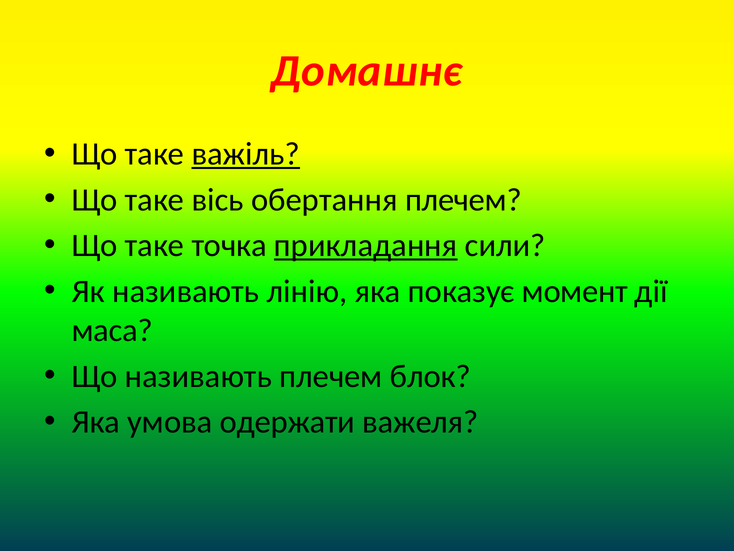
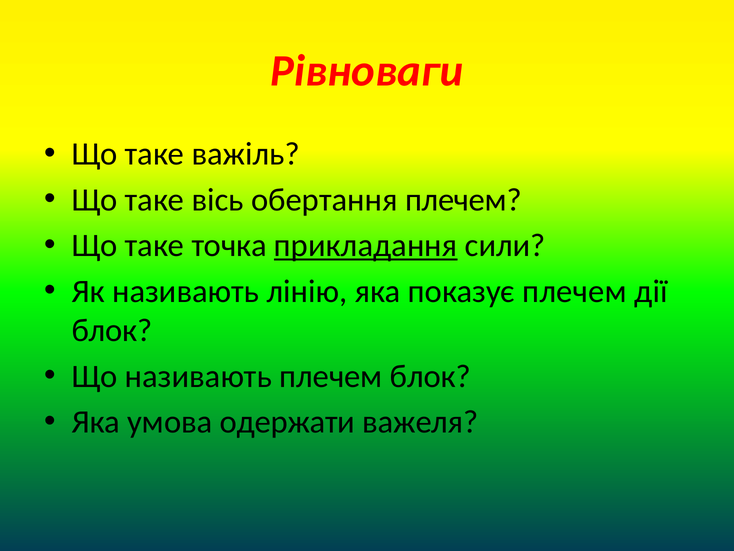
Домашнє: Домашнє -> Рівноваги (367, 71)
важіль underline: present -> none (246, 154)
показує момент: момент -> плечем (575, 291)
маса: маса -> блок (112, 330)
